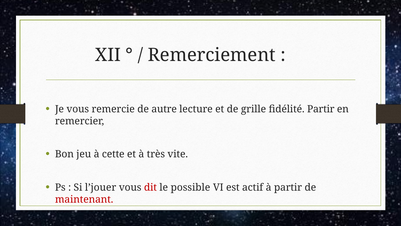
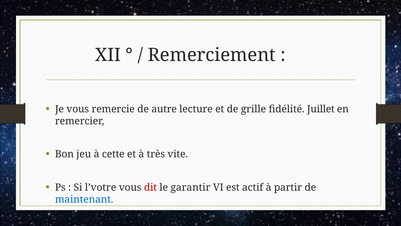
fidélité Partir: Partir -> Juillet (321, 109)
l’jouer: l’jouer -> l’votre (101, 187)
possible: possible -> garantir (190, 187)
maintenant colour: red -> blue (84, 199)
